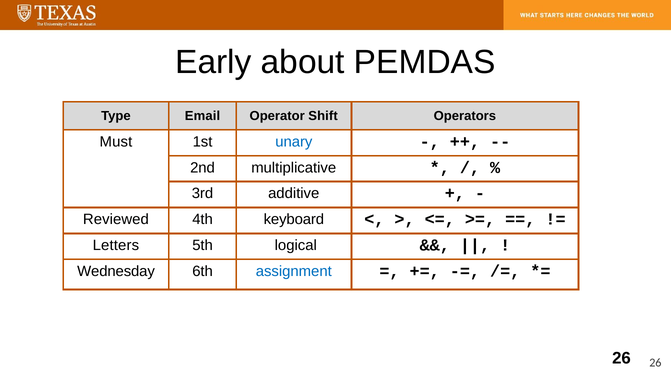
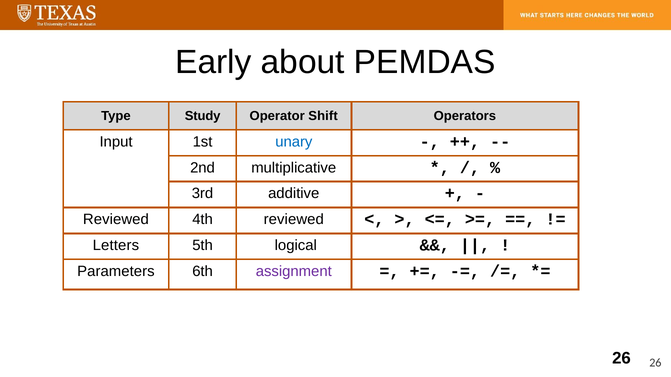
Email: Email -> Study (203, 116)
Must: Must -> Input (116, 142)
4th keyboard: keyboard -> reviewed (294, 220)
Wednesday: Wednesday -> Parameters (116, 271)
assignment colour: blue -> purple (294, 271)
